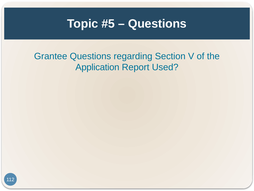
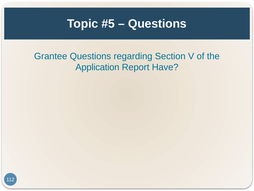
Used: Used -> Have (165, 67)
